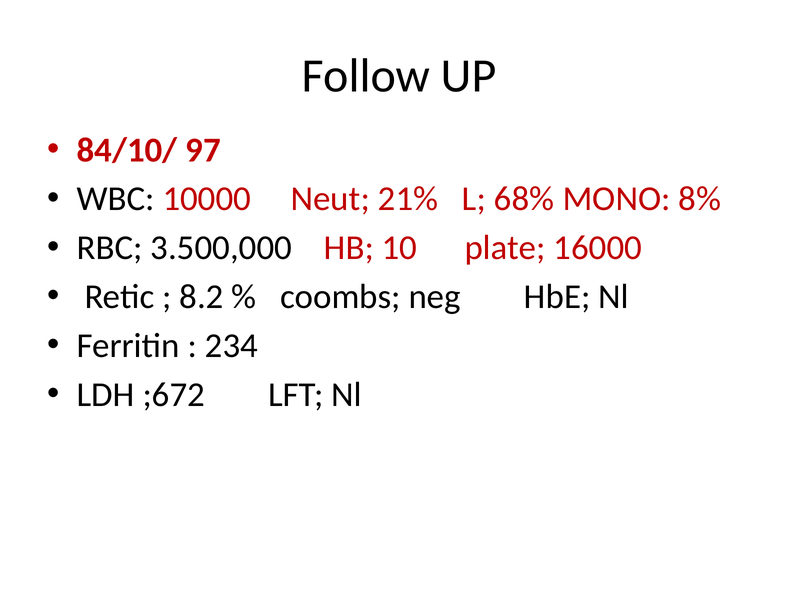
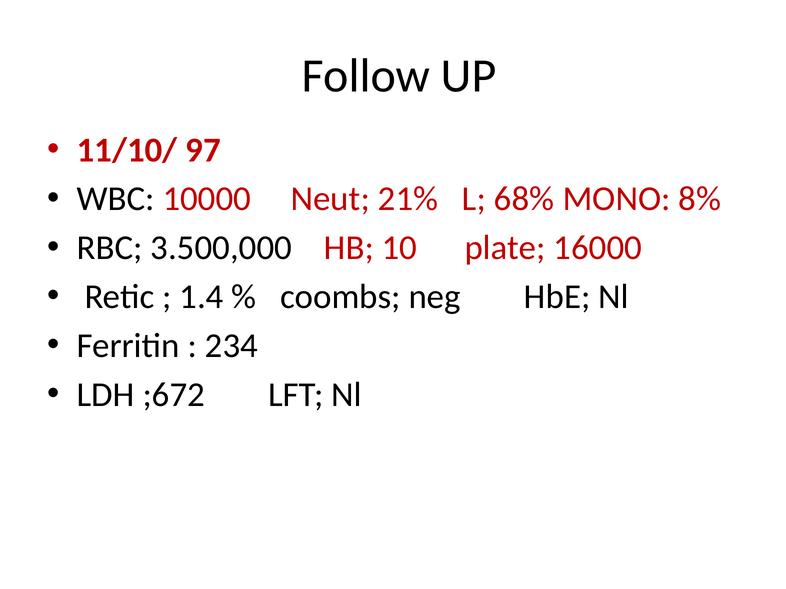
84/10/: 84/10/ -> 11/10/ (127, 150)
8.2: 8.2 -> 1.4 (201, 297)
